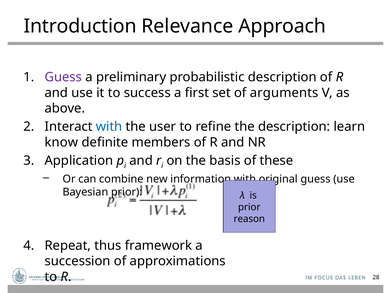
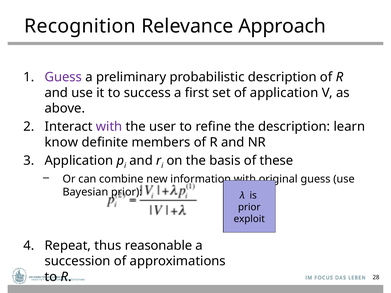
Introduction: Introduction -> Recognition (80, 26)
of arguments: arguments -> application (284, 93)
with colour: blue -> purple (109, 127)
reason: reason -> exploit (249, 219)
framework: framework -> reasonable (158, 246)
